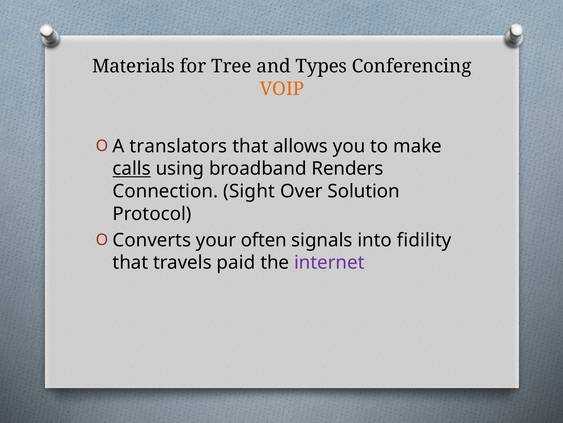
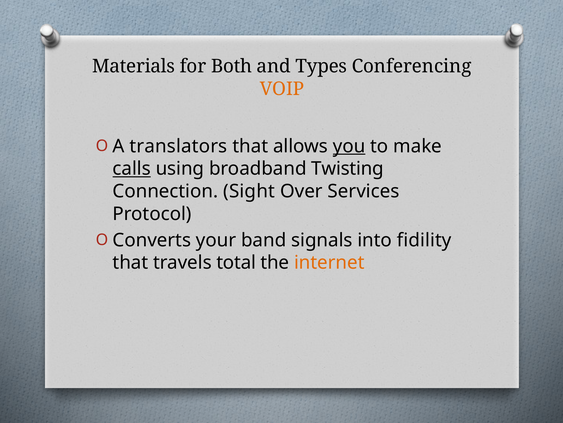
Tree: Tree -> Both (232, 66)
you underline: none -> present (349, 146)
Renders: Renders -> Twisting (348, 168)
Solution: Solution -> Services (364, 191)
often: often -> band (264, 240)
paid: paid -> total (236, 262)
internet colour: purple -> orange (329, 262)
